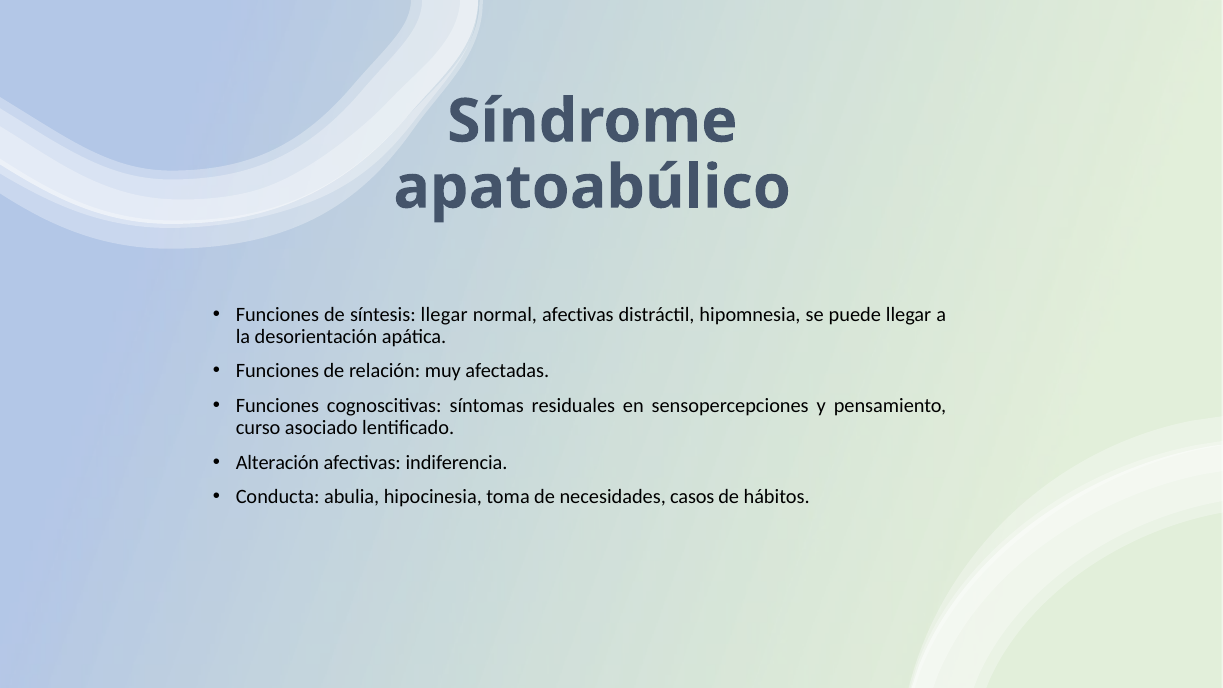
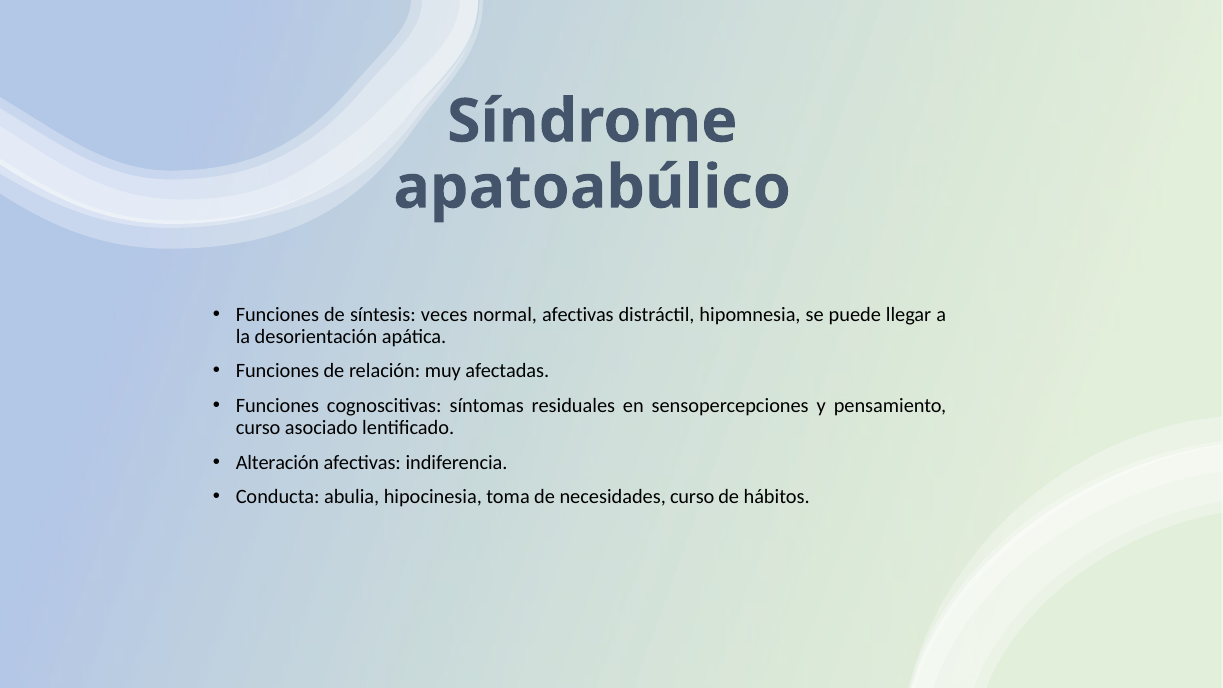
síntesis llegar: llegar -> veces (444, 314)
necesidades casos: casos -> curso (692, 497)
